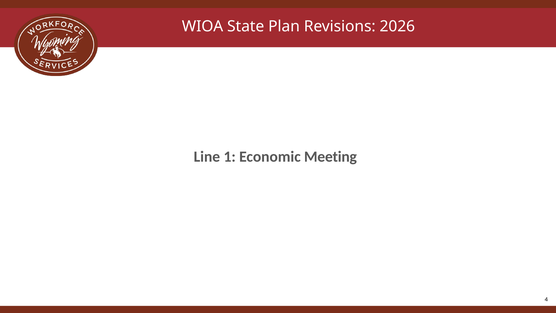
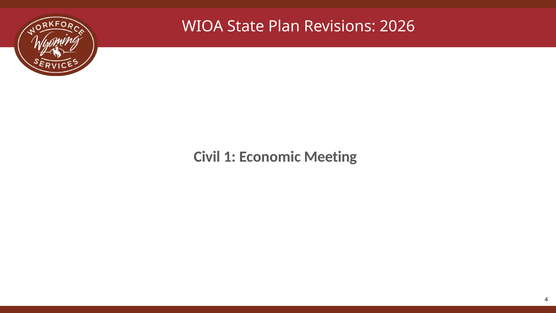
Line: Line -> Civil (207, 156)
